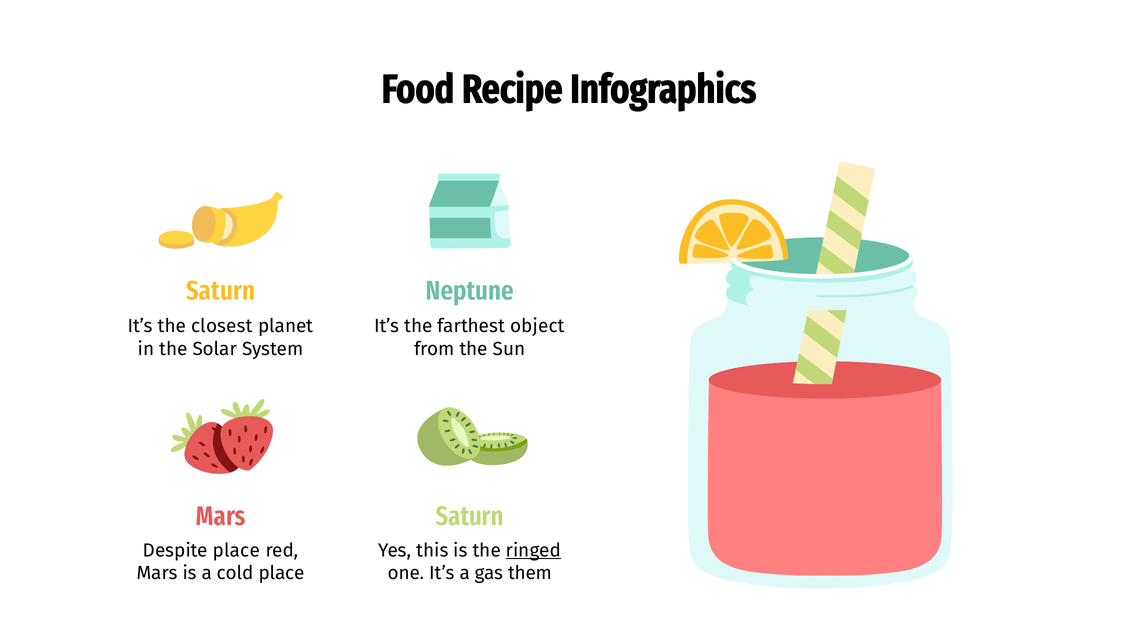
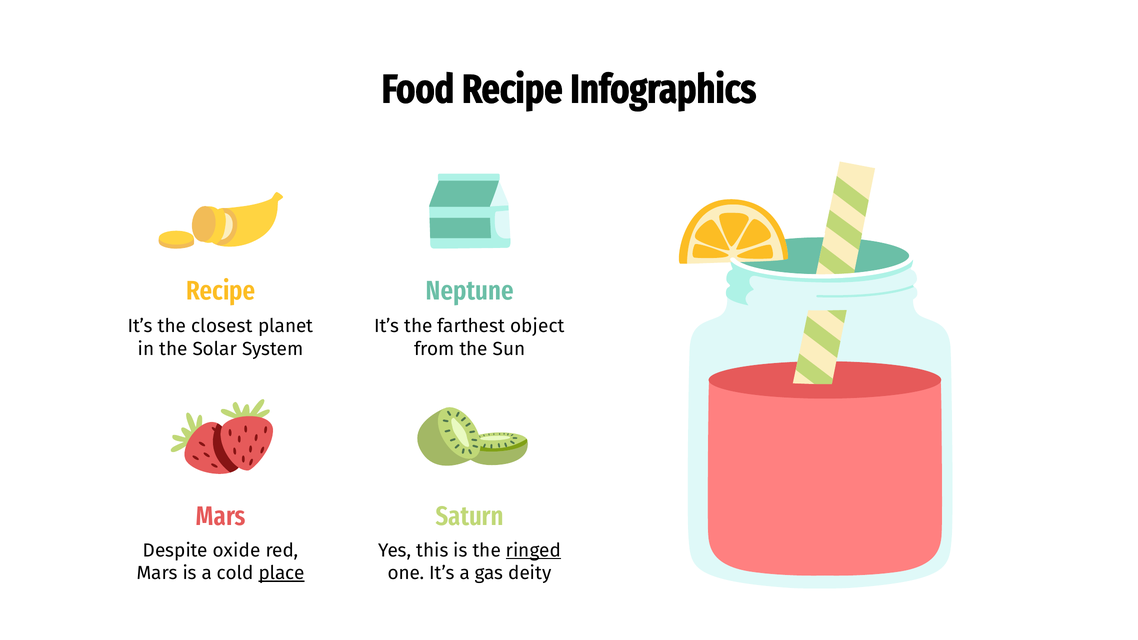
Saturn: Saturn -> Recipe (221, 291)
Despite place: place -> oxide (236, 550)
place underline: none -> present (282, 573)
them: them -> deity (530, 573)
